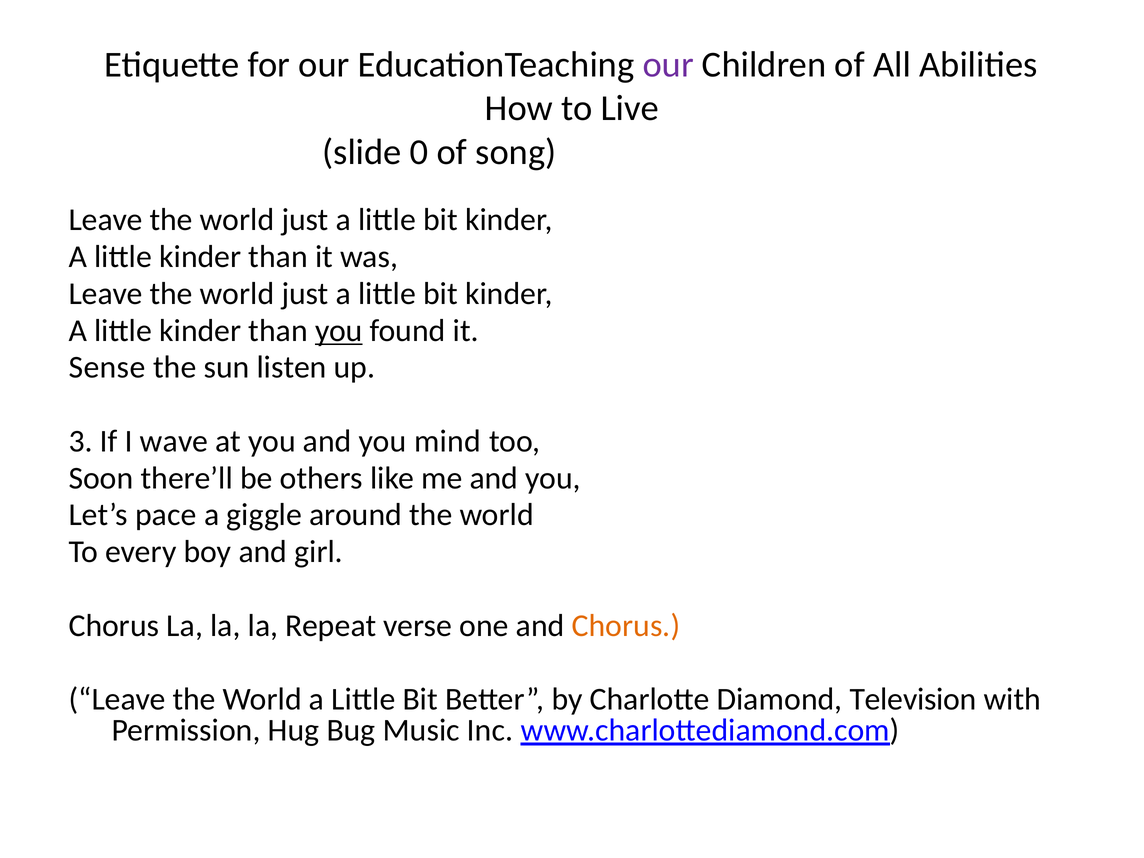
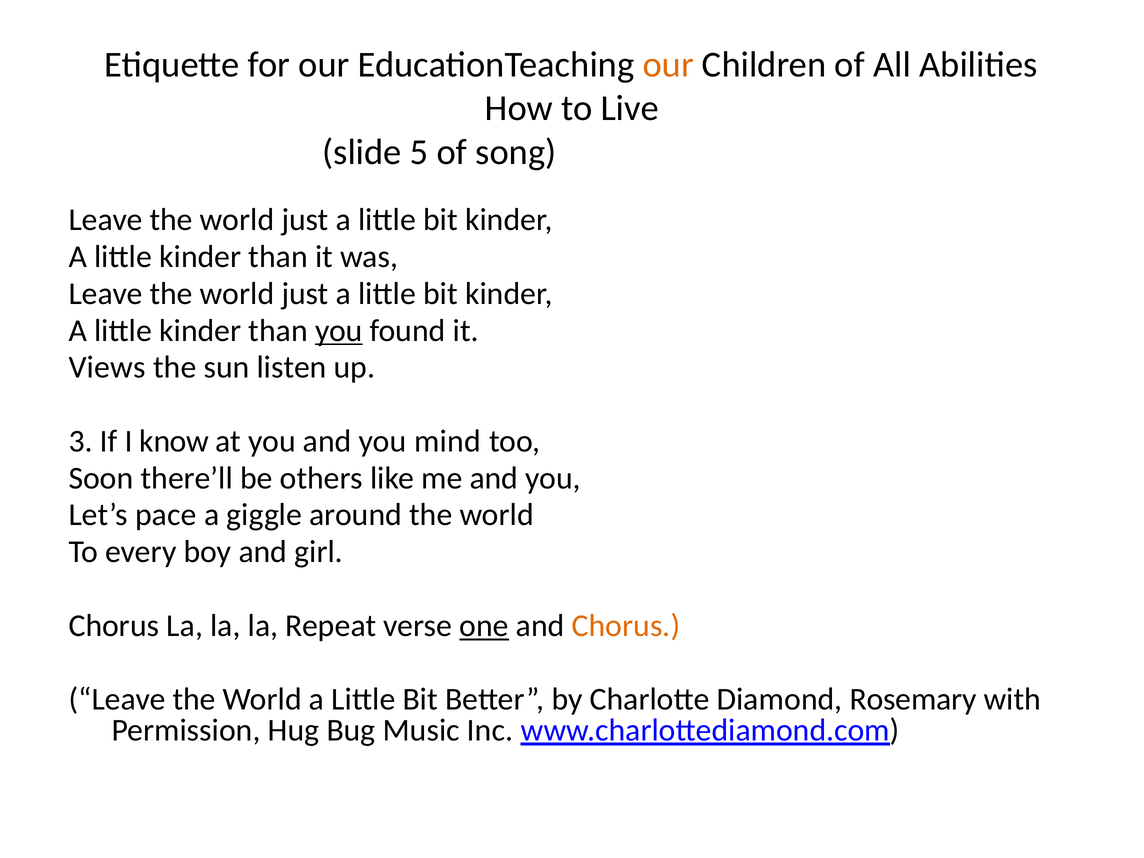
our colour: purple -> orange (668, 65)
0: 0 -> 5 (419, 152)
Sense: Sense -> Views (107, 367)
wave: wave -> know (174, 441)
one underline: none -> present (484, 626)
Television: Television -> Rosemary (913, 699)
